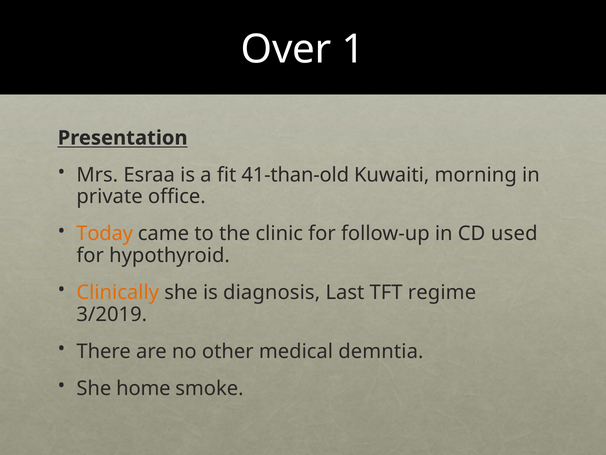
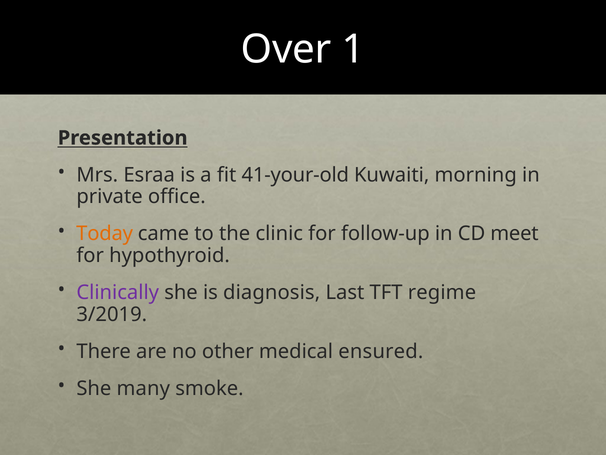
41-than-old: 41-than-old -> 41-your-old (295, 175)
used: used -> meet (514, 233)
Clinically colour: orange -> purple (118, 292)
demntia: demntia -> ensured (381, 351)
home: home -> many (143, 388)
